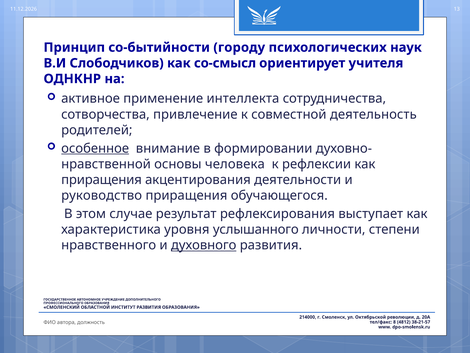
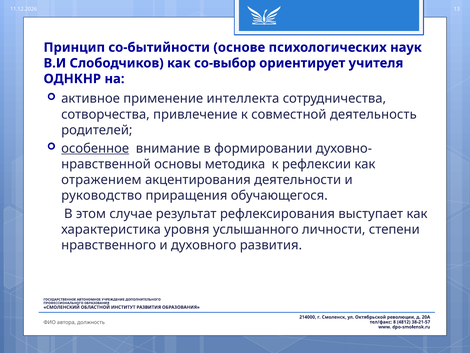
городу: городу -> основе (239, 47)
со-смысл: со-смысл -> со-выбор (225, 63)
человека: человека -> методика (235, 164)
приращения: приращения -> отражением (101, 180)
духовного underline: present -> none (204, 245)
